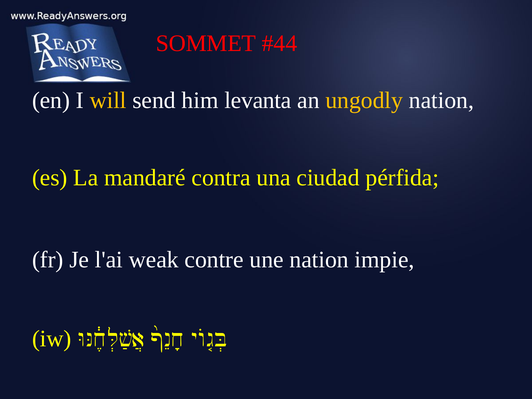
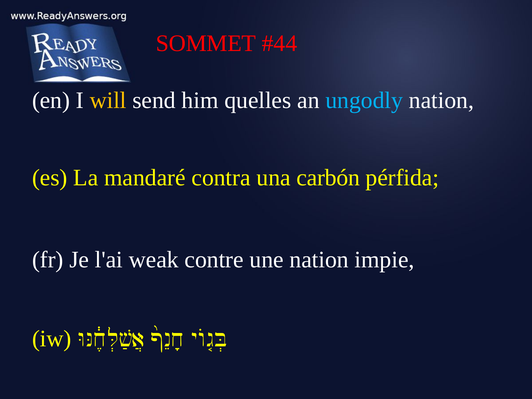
levanta: levanta -> quelles (258, 100)
ungodly colour: yellow -> light blue (364, 100)
ciudad: ciudad -> carbón (328, 178)
